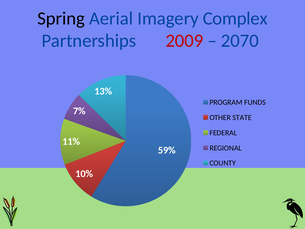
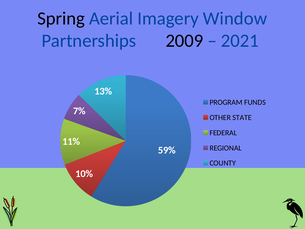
Complex: Complex -> Window (235, 18)
2009 colour: red -> black (184, 41)
2070: 2070 -> 2021 (240, 41)
